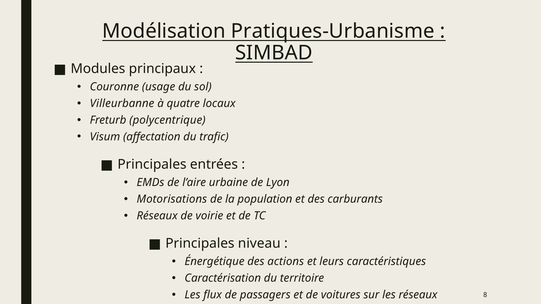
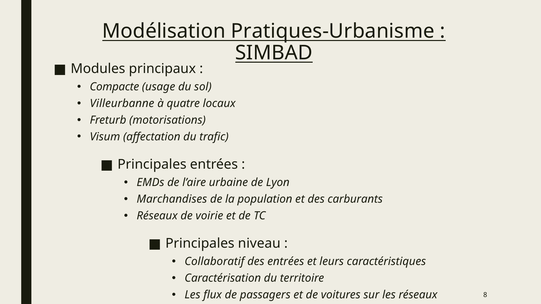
Couronne: Couronne -> Compacte (114, 87)
polycentrique: polycentrique -> motorisations (168, 120)
Motorisations: Motorisations -> Marchandises (172, 199)
Énergétique: Énergétique -> Collaboratif (214, 262)
des actions: actions -> entrées (286, 262)
